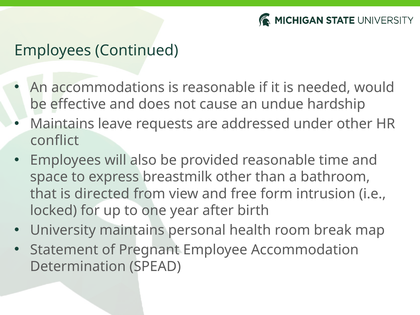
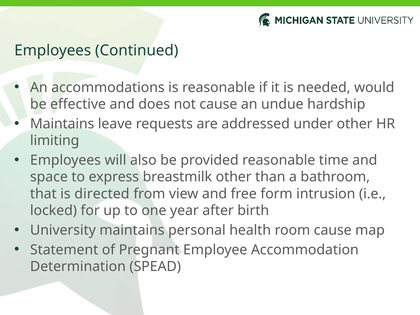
conflict: conflict -> limiting (55, 141)
room break: break -> cause (333, 230)
